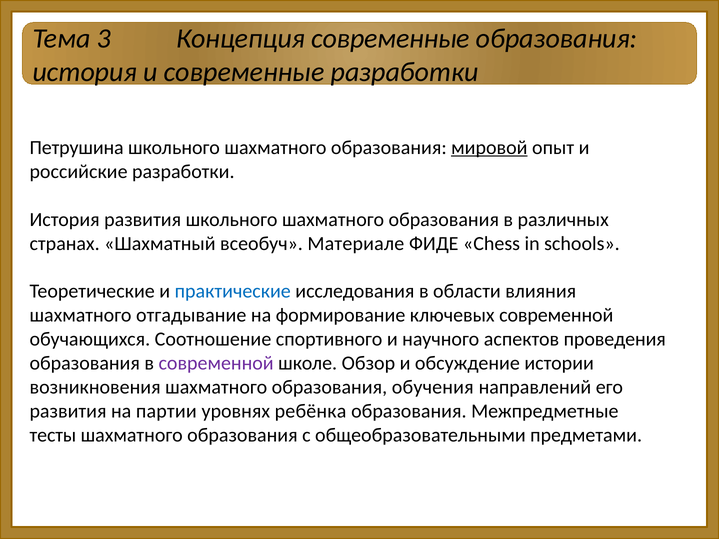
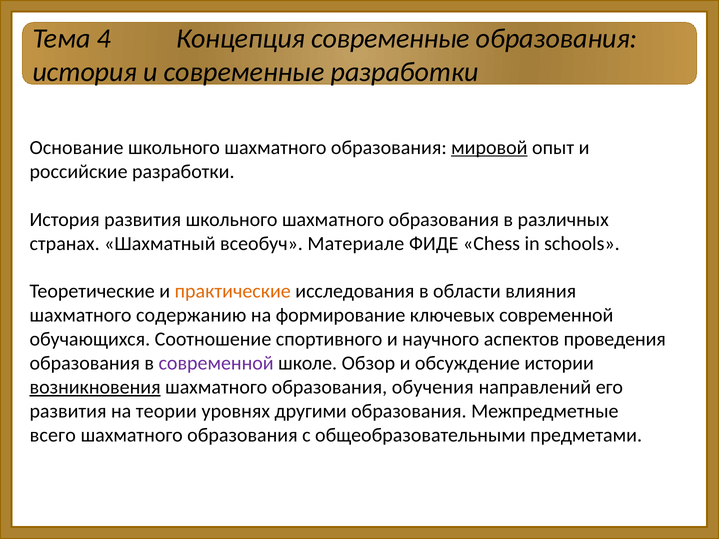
3: 3 -> 4 (104, 39)
Петрушина: Петрушина -> Основание (77, 148)
практические colour: blue -> orange (233, 291)
отгадывание: отгадывание -> содержанию (191, 315)
возникновения underline: none -> present (95, 387)
партии: партии -> теории (166, 411)
ребёнка: ребёнка -> другими (311, 411)
тесты: тесты -> всего (53, 435)
